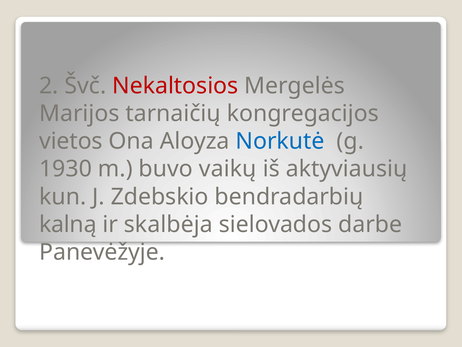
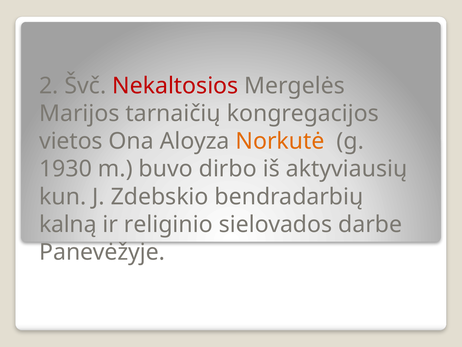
Norkutė colour: blue -> orange (280, 141)
vaikų: vaikų -> dirbo (228, 169)
skalbėja: skalbėja -> religinio (168, 224)
